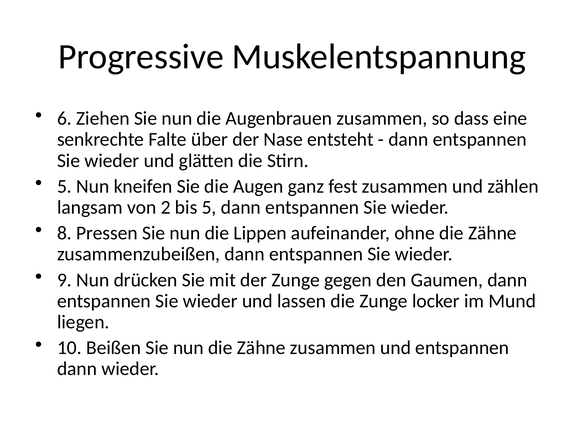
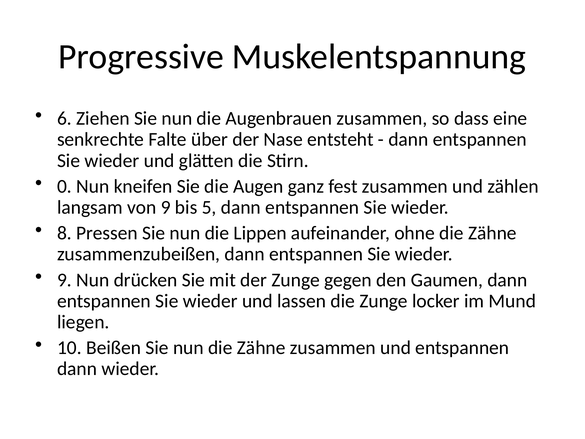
5: 5 -> 0 (64, 186)
von 2: 2 -> 9 (166, 207)
